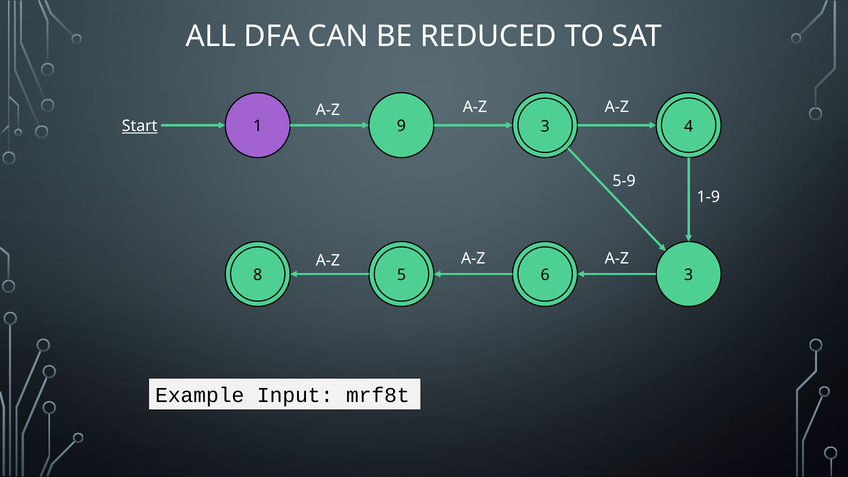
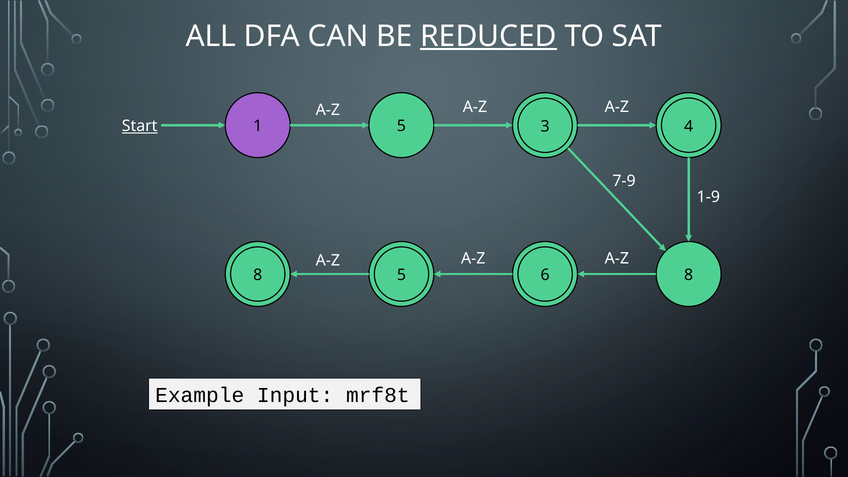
REDUCED underline: none -> present (489, 36)
1 9: 9 -> 5 (401, 126)
5-9: 5-9 -> 7-9 (624, 181)
3: 3 -> 8 (689, 275)
